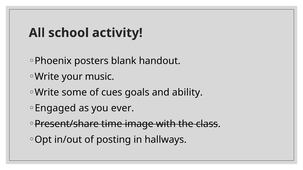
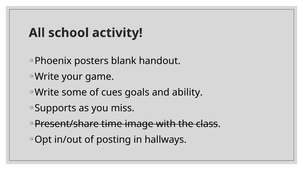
music: music -> game (100, 77)
Engaged: Engaged -> Supports (55, 108)
ever: ever -> miss (123, 108)
